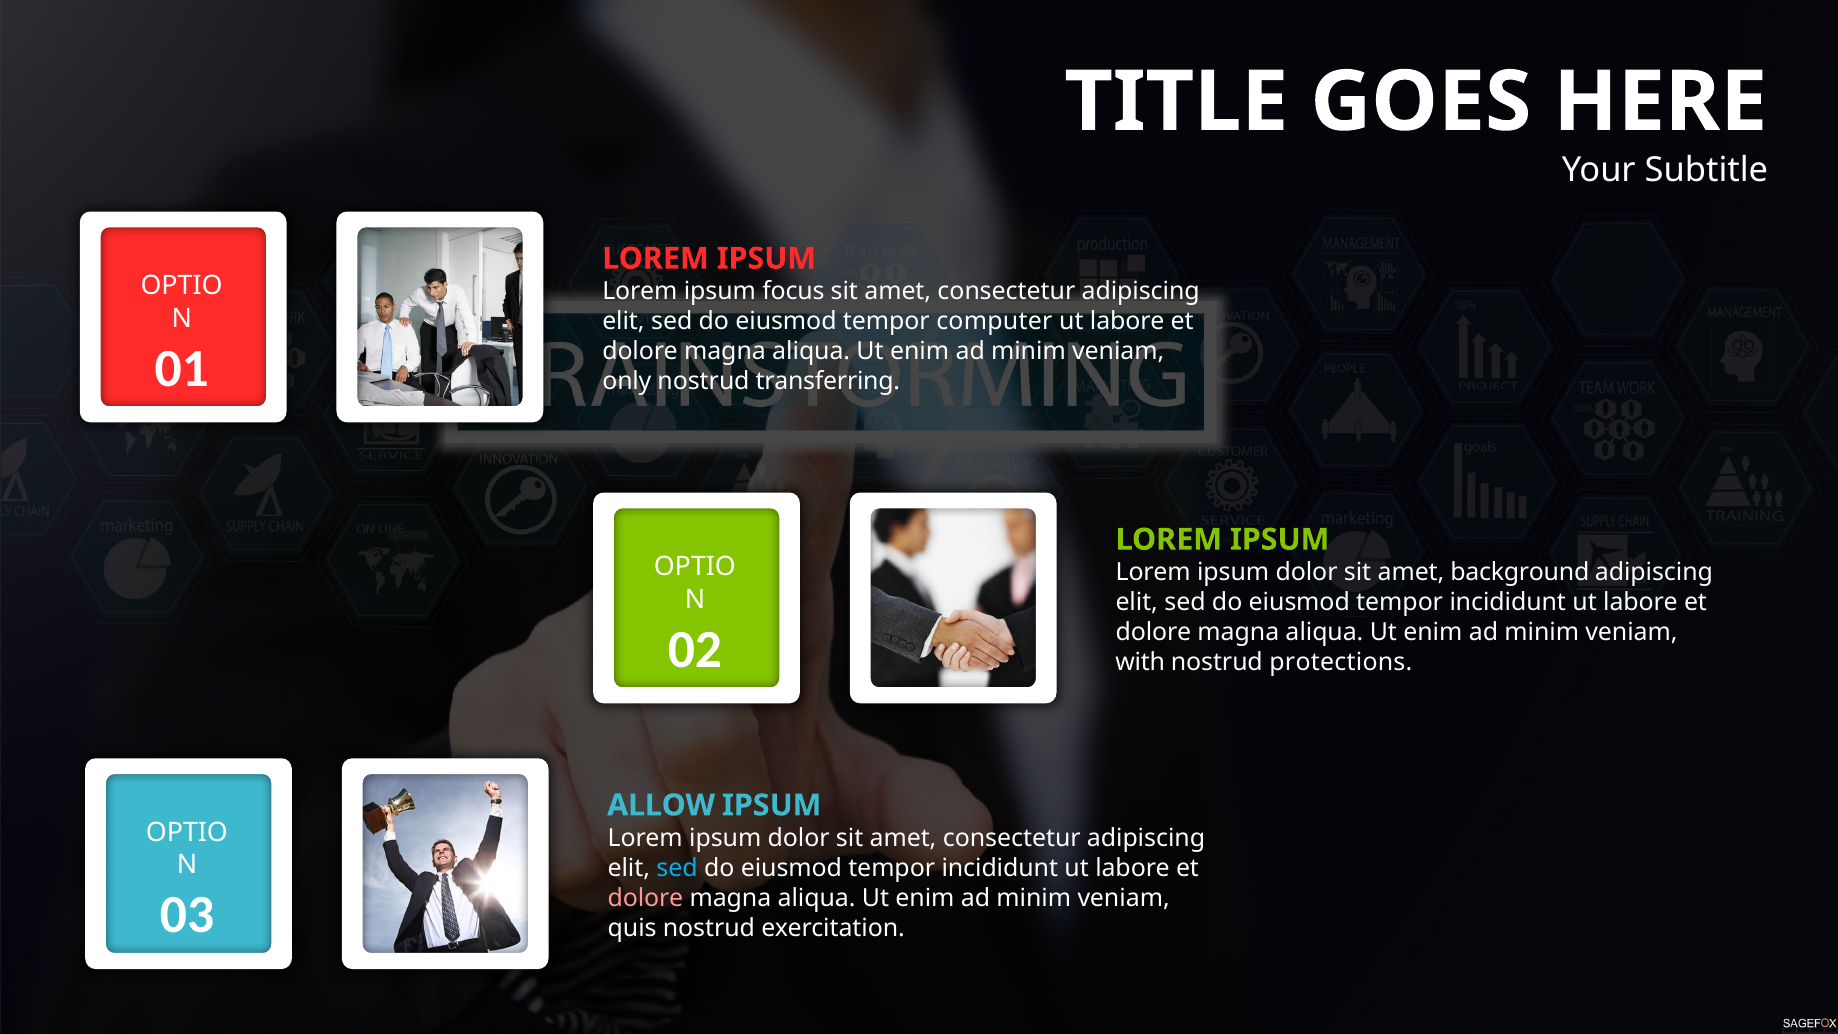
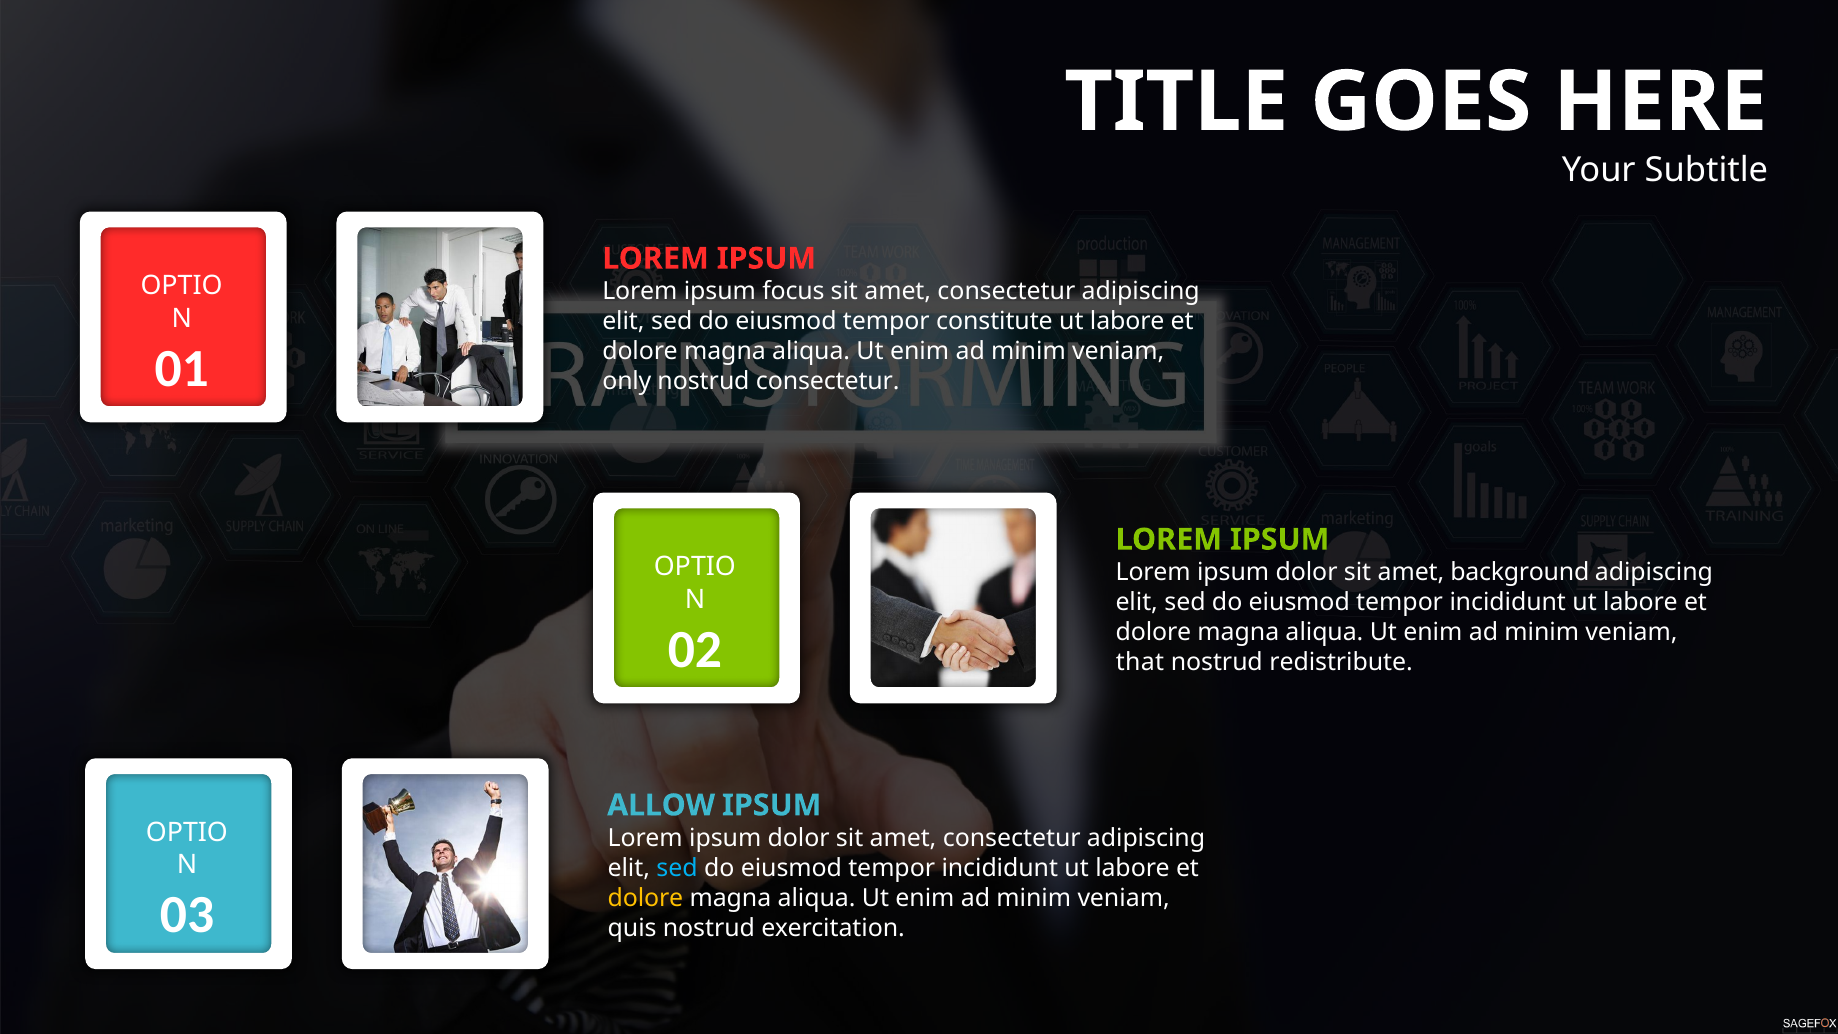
computer: computer -> constitute (994, 321)
nostrud transferring: transferring -> consectetur (828, 381)
with: with -> that (1140, 662)
protections: protections -> redistribute (1341, 662)
dolore colour: pink -> yellow (646, 898)
